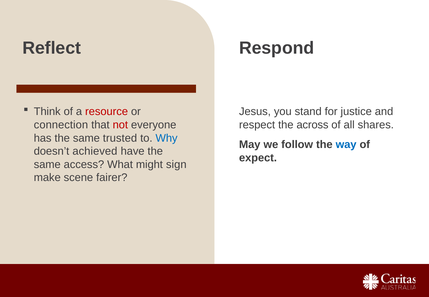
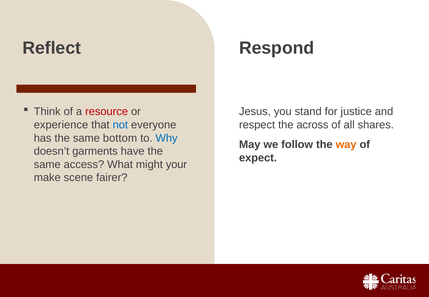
connection: connection -> experience (61, 125)
not colour: red -> blue (120, 125)
trusted: trusted -> bottom (120, 138)
way colour: blue -> orange (346, 145)
achieved: achieved -> garments (95, 151)
sign: sign -> your (176, 164)
